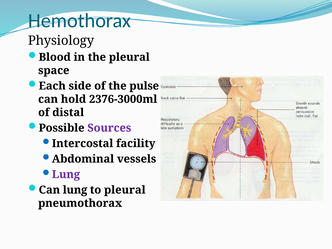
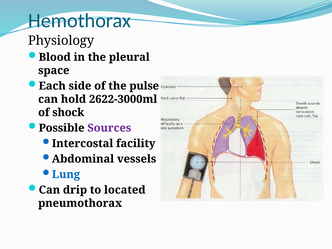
2376-3000ml: 2376-3000ml -> 2622-3000ml (123, 99)
distal: distal -> shock (68, 112)
Lung colour: purple -> blue (66, 174)
Can lung: lung -> drip (75, 190)
to pleural: pleural -> located (125, 190)
